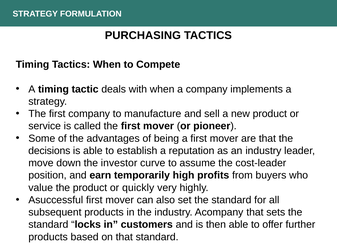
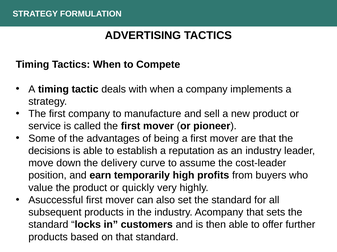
PURCHASING: PURCHASING -> ADVERTISING (143, 36)
investor: investor -> delivery (119, 163)
